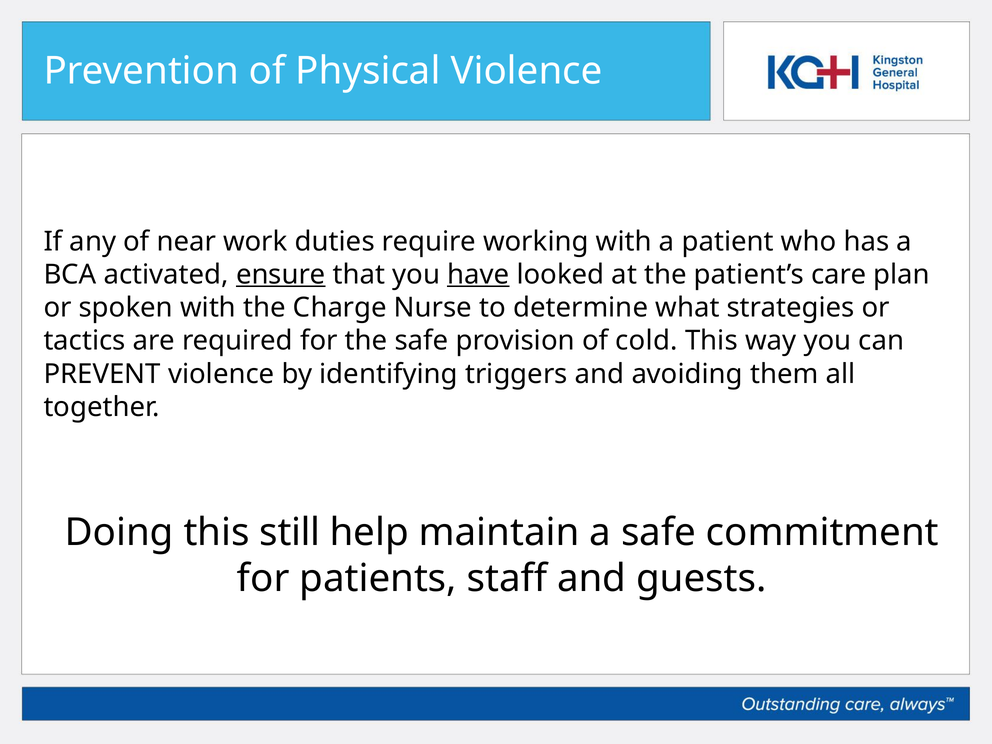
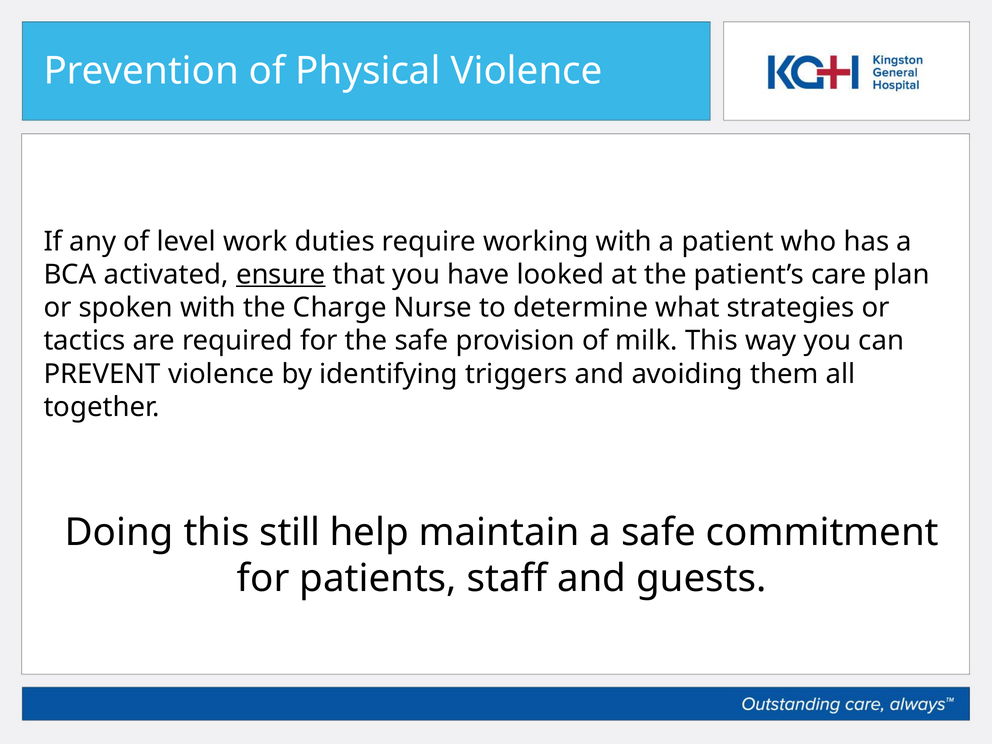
near: near -> level (186, 241)
have underline: present -> none (478, 275)
cold: cold -> milk (647, 341)
